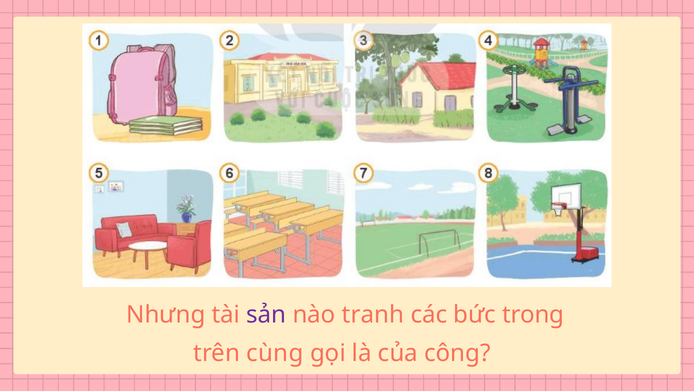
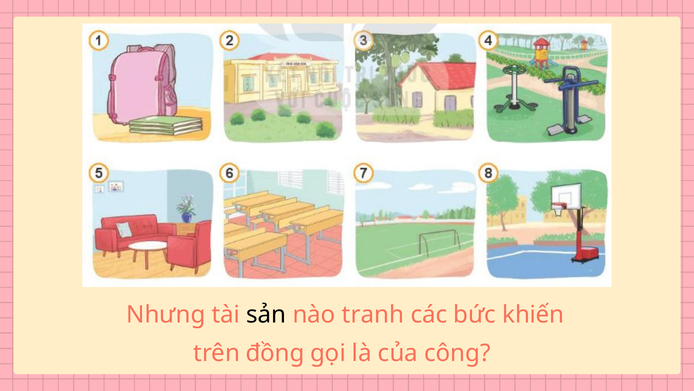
sản colour: purple -> black (266, 314)
trong: trong -> khiến (533, 314)
cùng: cùng -> đồng (275, 353)
